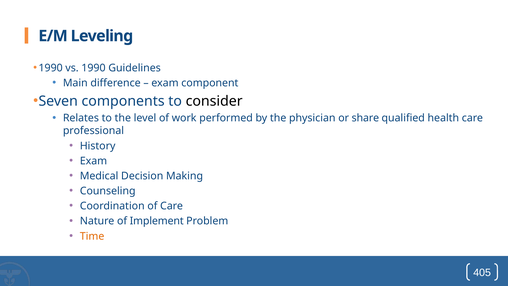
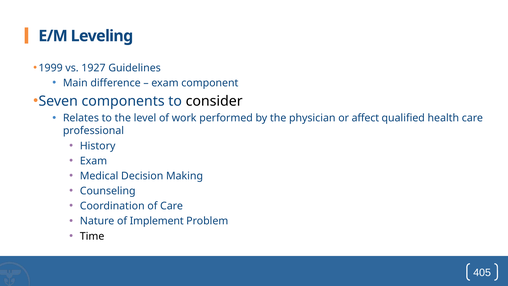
1990: 1990 -> 1999 (51, 68)
vs 1990: 1990 -> 1927 (93, 68)
share: share -> affect (365, 118)
Time colour: orange -> black (92, 236)
